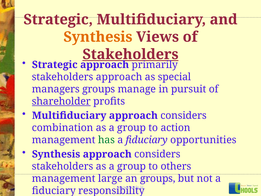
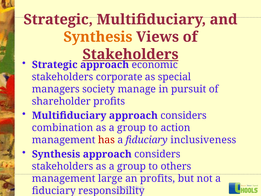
primarily: primarily -> economic (155, 65)
stakeholders approach: approach -> corporate (119, 77)
managers groups: groups -> society (99, 89)
shareholder underline: present -> none (61, 101)
has colour: green -> red (106, 140)
opportunities: opportunities -> inclusiveness (203, 140)
an groups: groups -> profits (158, 178)
